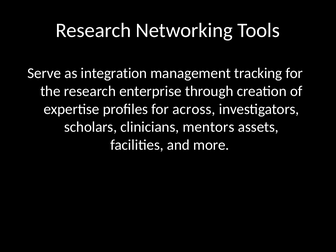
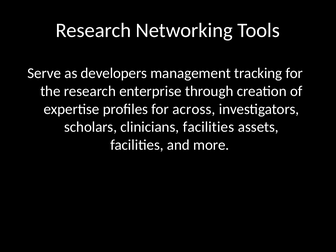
integration: integration -> developers (114, 73)
clinicians mentors: mentors -> facilities (208, 127)
